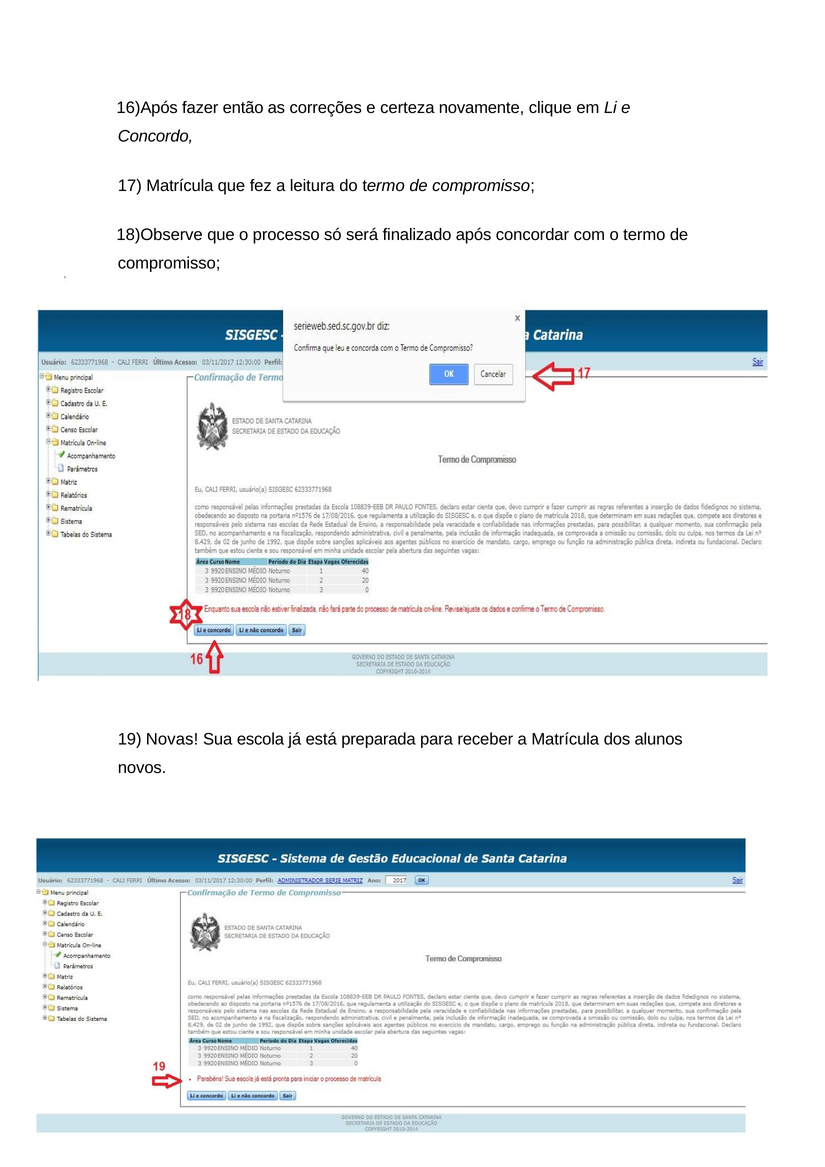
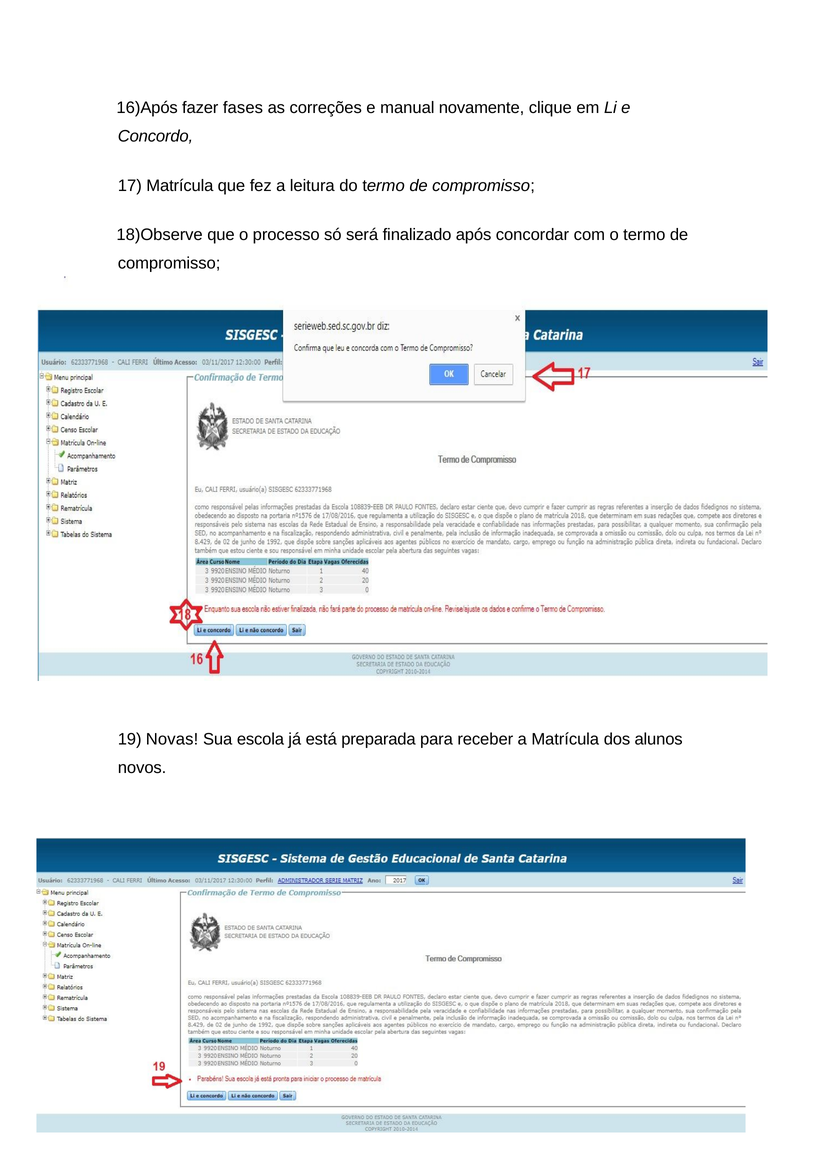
então: então -> fases (243, 108)
certeza: certeza -> manual (407, 108)
